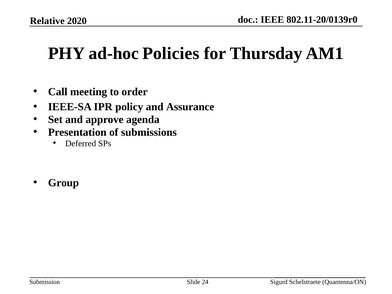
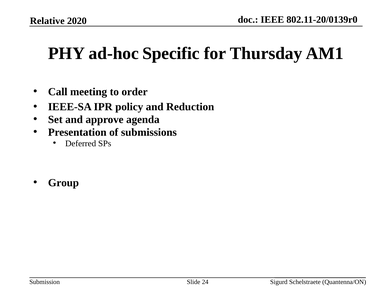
Policies: Policies -> Specific (171, 53)
Assurance: Assurance -> Reduction (190, 107)
